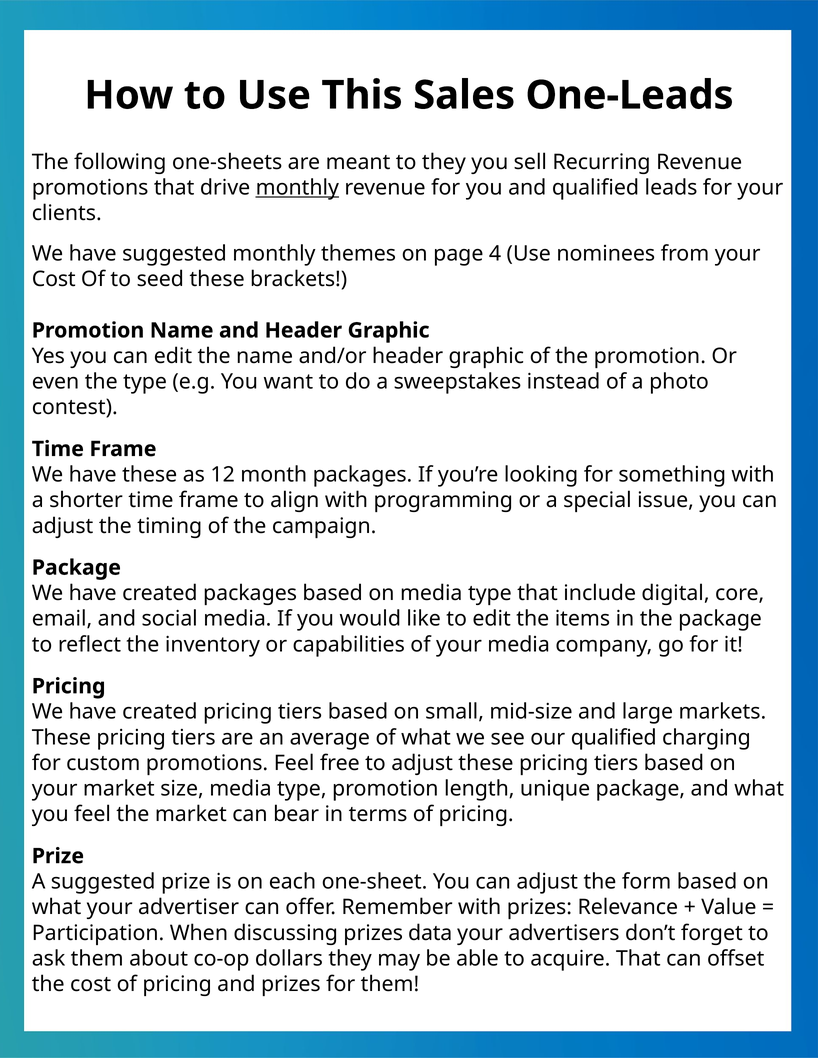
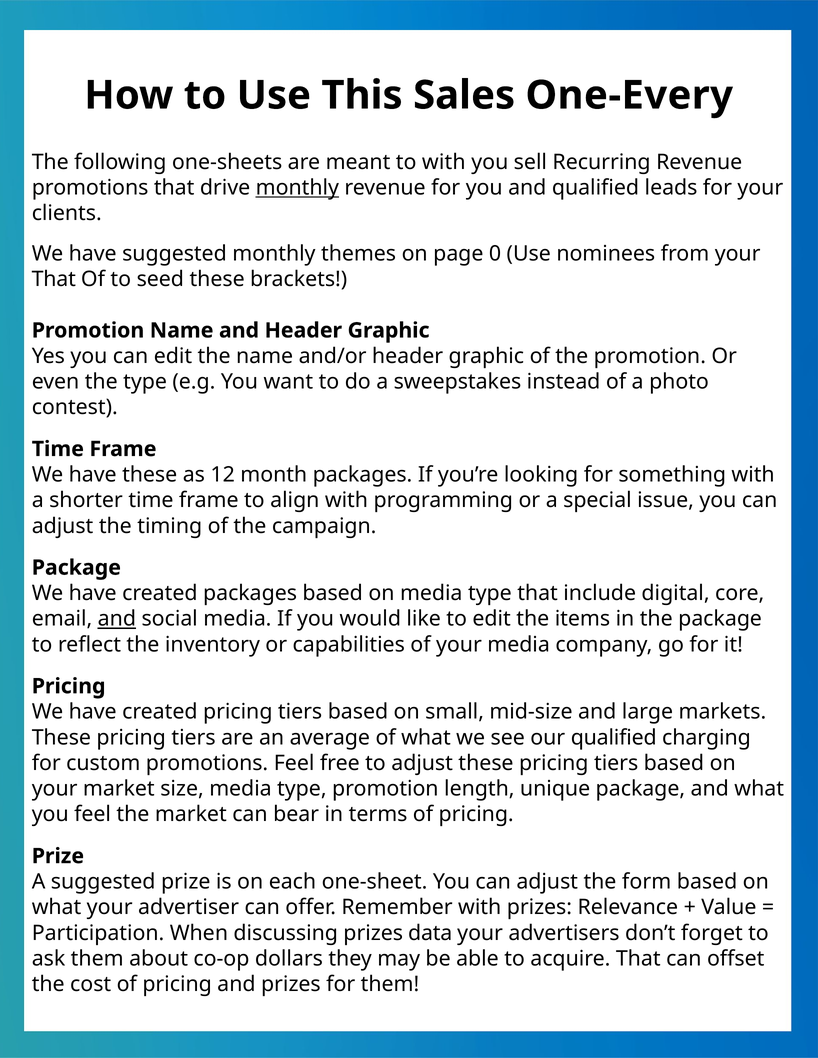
One-Leads: One-Leads -> One-Every (629, 95)
to they: they -> with (444, 162)
4: 4 -> 0 (495, 254)
Cost: Cost -> That (54, 279)
and underline: none -> present (117, 619)
